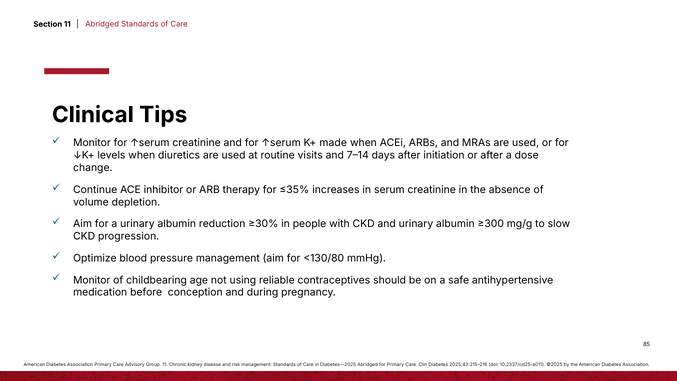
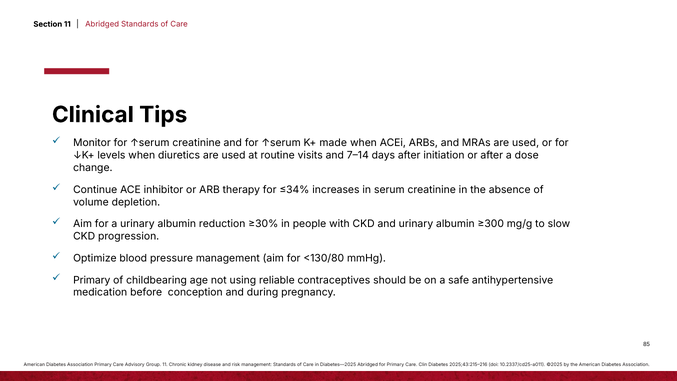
≤35%: ≤35% -> ≤34% (294, 190)
Monitor: Monitor -> Primary (92, 280)
